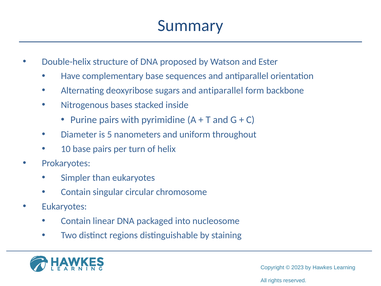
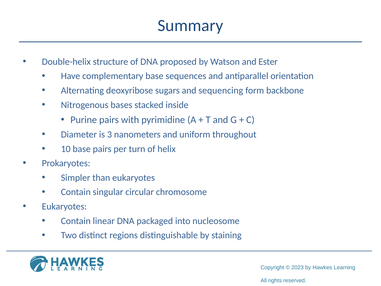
sugars and antiparallel: antiparallel -> sequencing (221, 90)
5: 5 -> 3 (109, 134)
